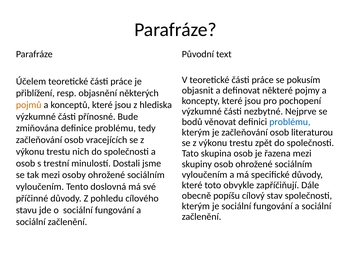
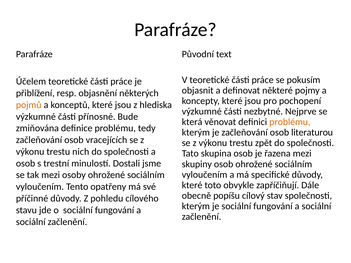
bodů: bodů -> která (192, 122)
problému colour: blue -> orange (290, 122)
doslovná: doslovná -> opatřeny (108, 187)
